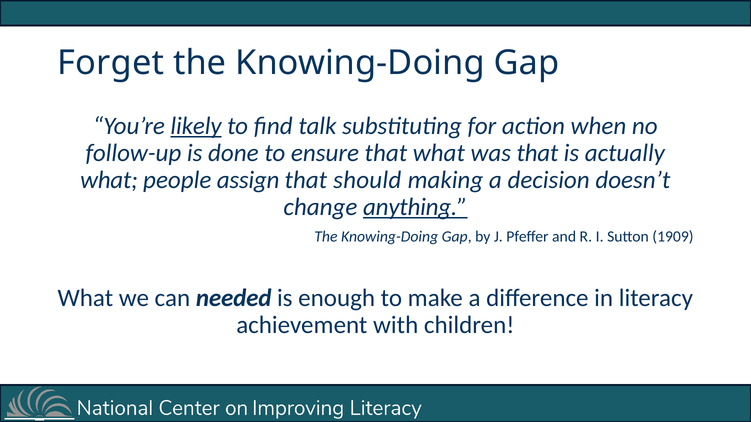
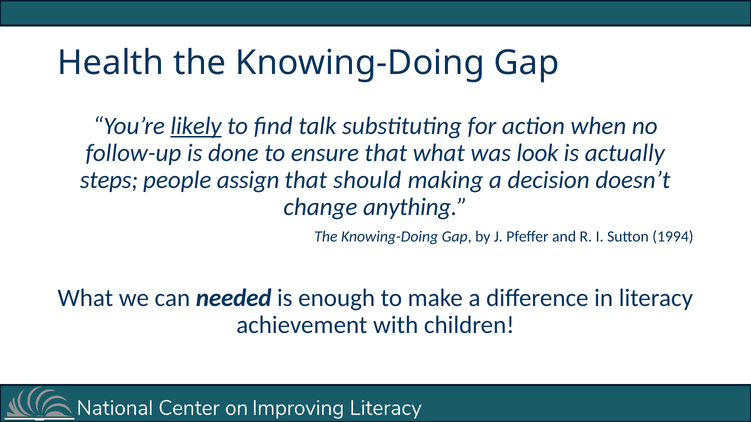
Forget: Forget -> Health (111, 63)
was that: that -> look (537, 153)
what: what -> steps (109, 180)
anything underline: present -> none (415, 207)
1909: 1909 -> 1994 (673, 237)
